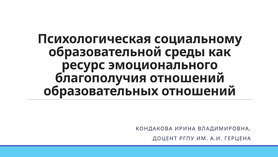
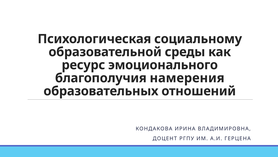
благополучия отношений: отношений -> намерения (187, 78)
